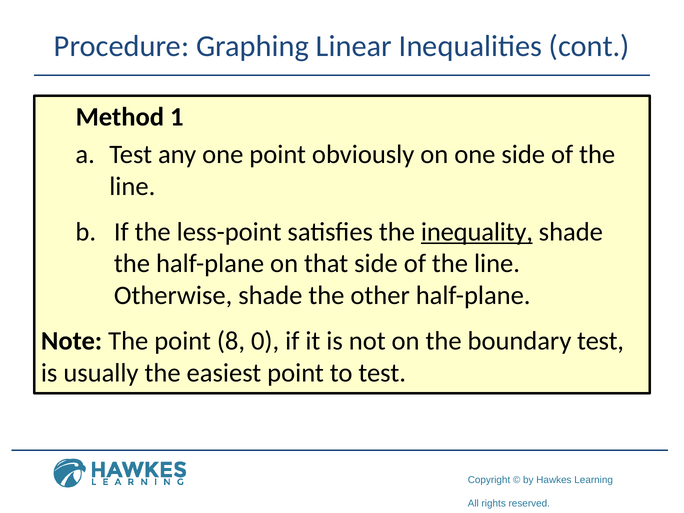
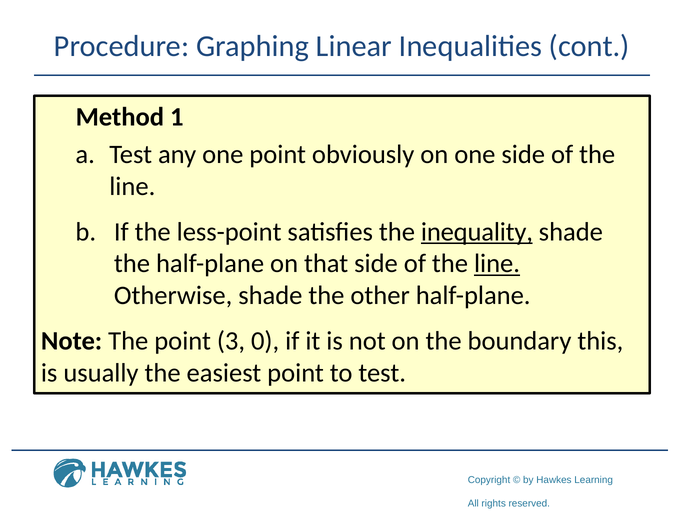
line underline: none -> present (497, 264)
8: 8 -> 3 (231, 341)
boundary test: test -> this (600, 341)
